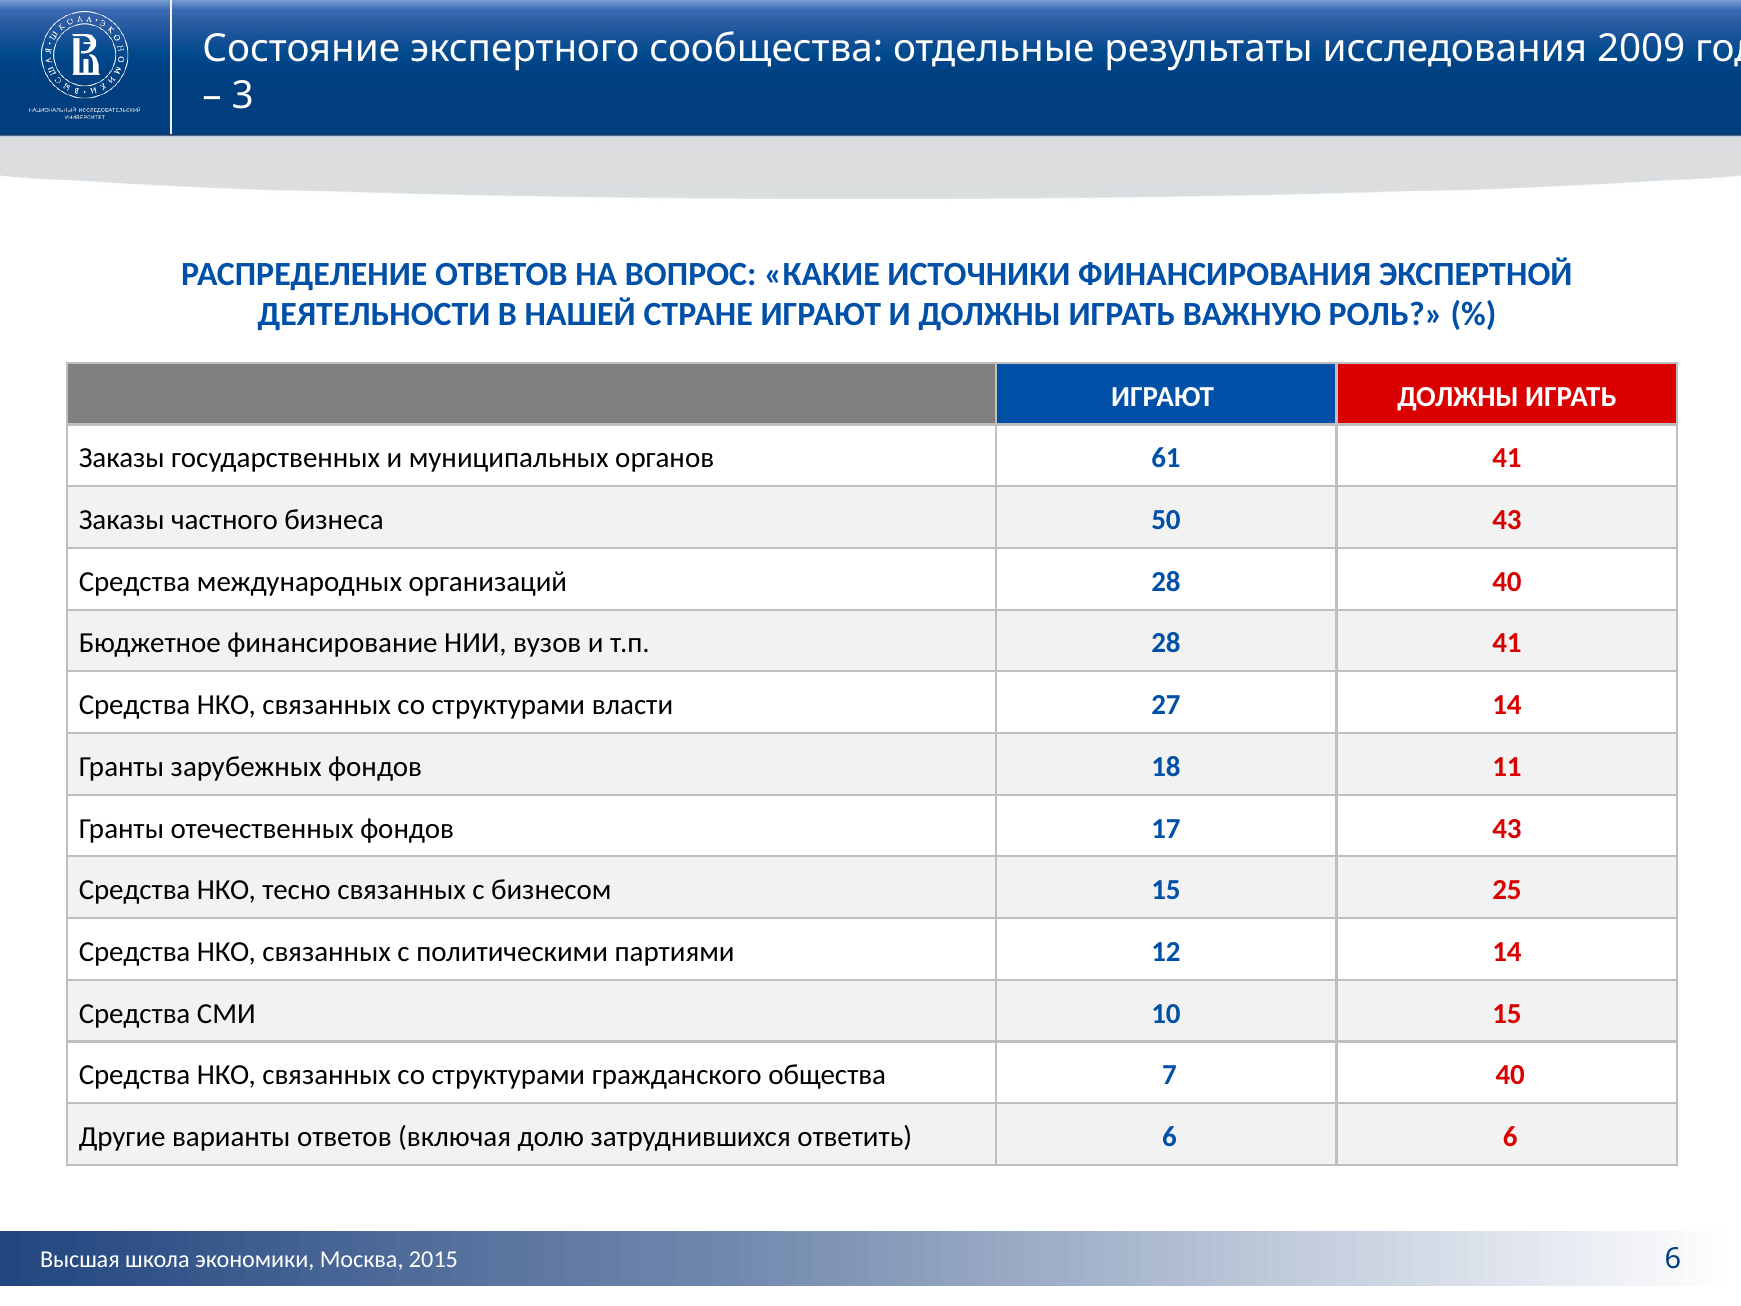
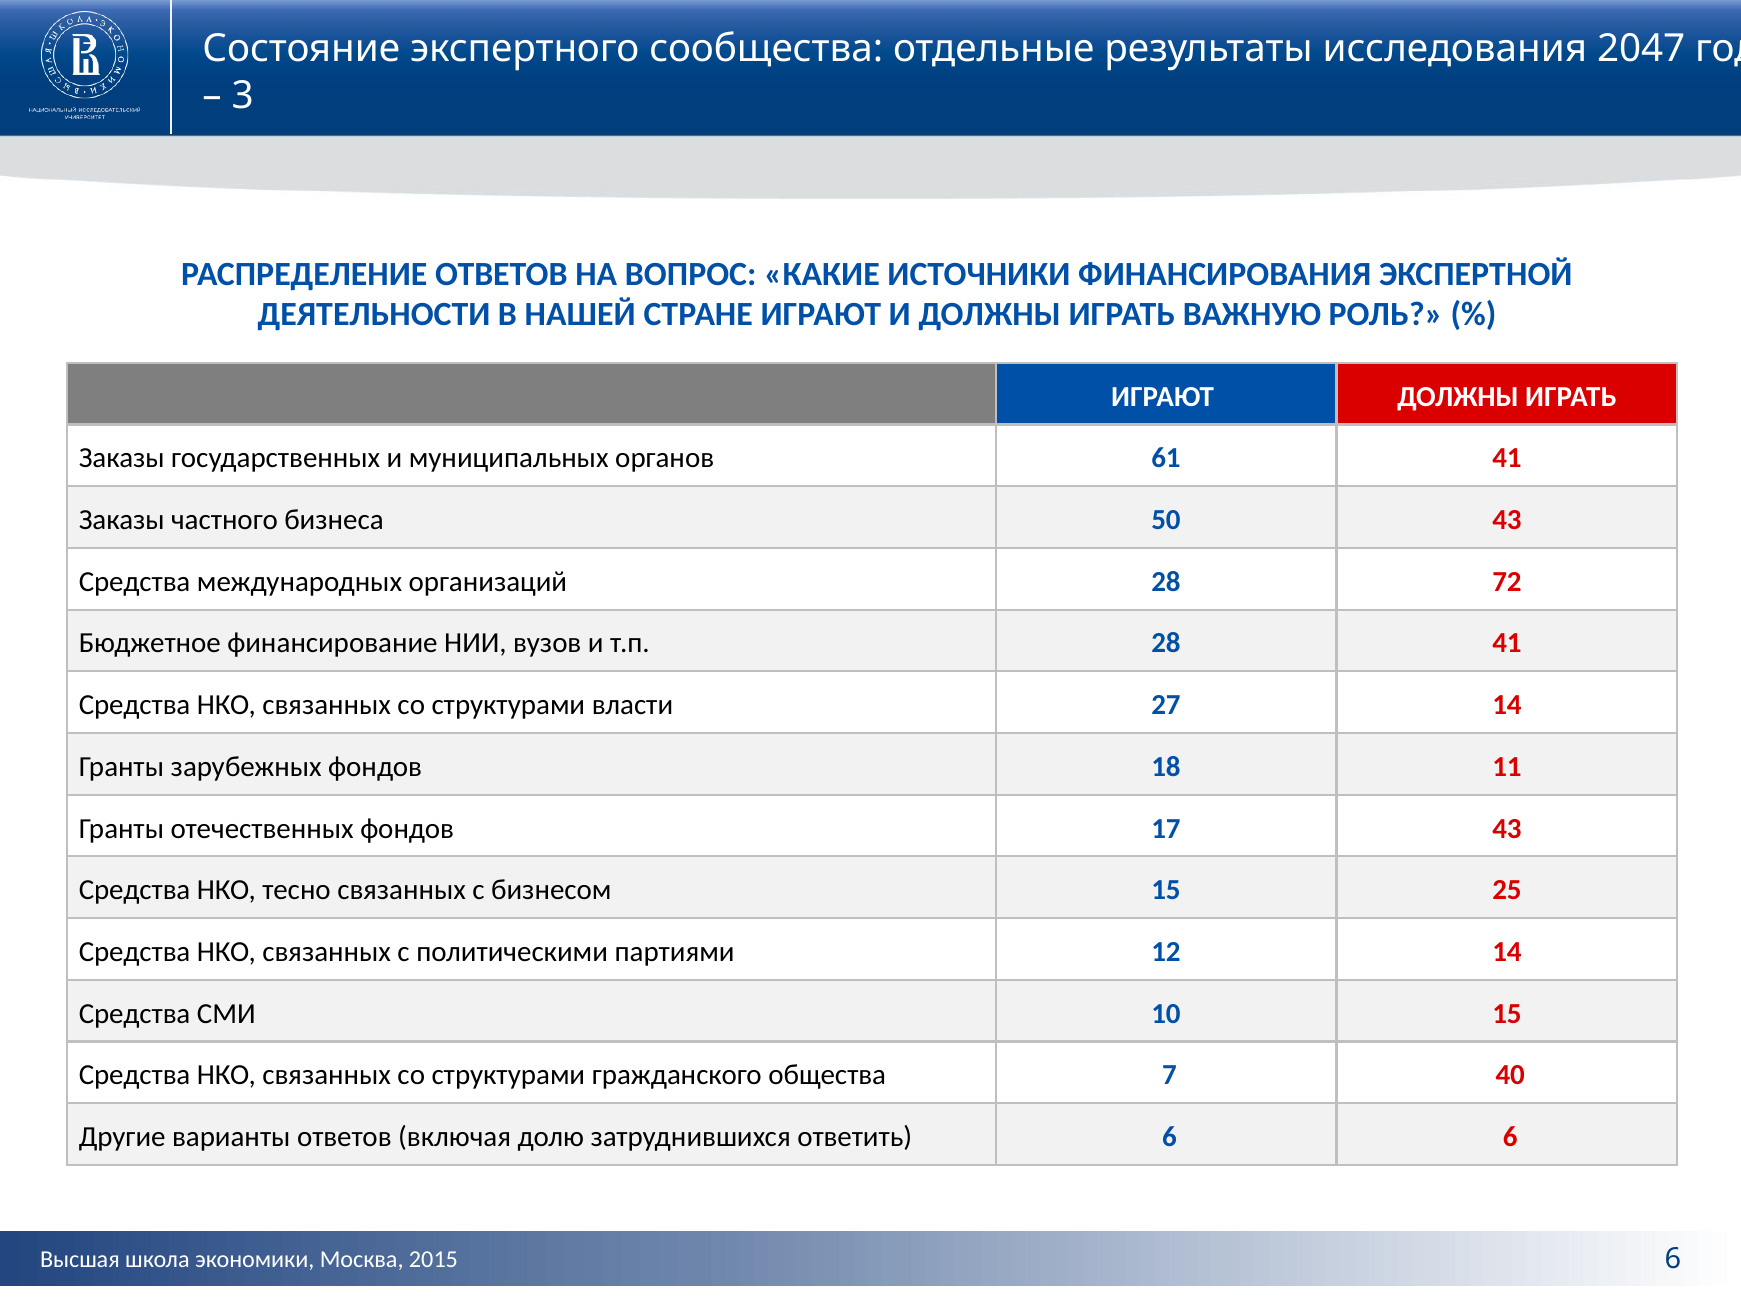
2009: 2009 -> 2047 (1641, 49)
28 40: 40 -> 72 (1507, 582)
